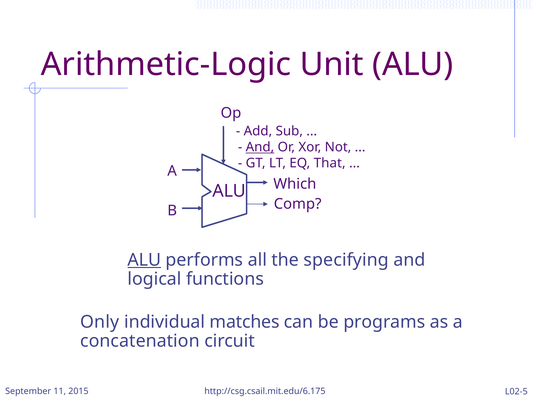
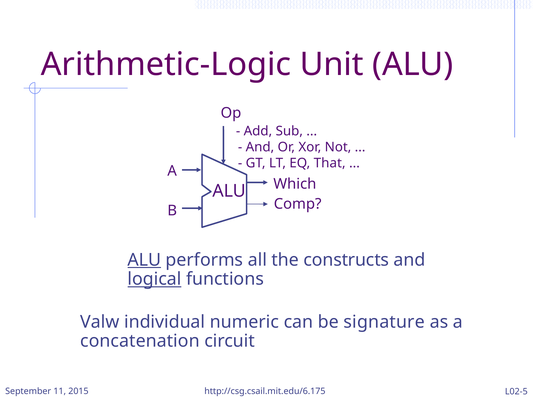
And underline: present -> none (260, 148)
specifying: specifying -> constructs (346, 260)
logical underline: none -> present (154, 280)
Only: Only -> Valw (100, 322)
matches: matches -> numeric (244, 322)
programs: programs -> signature (384, 322)
